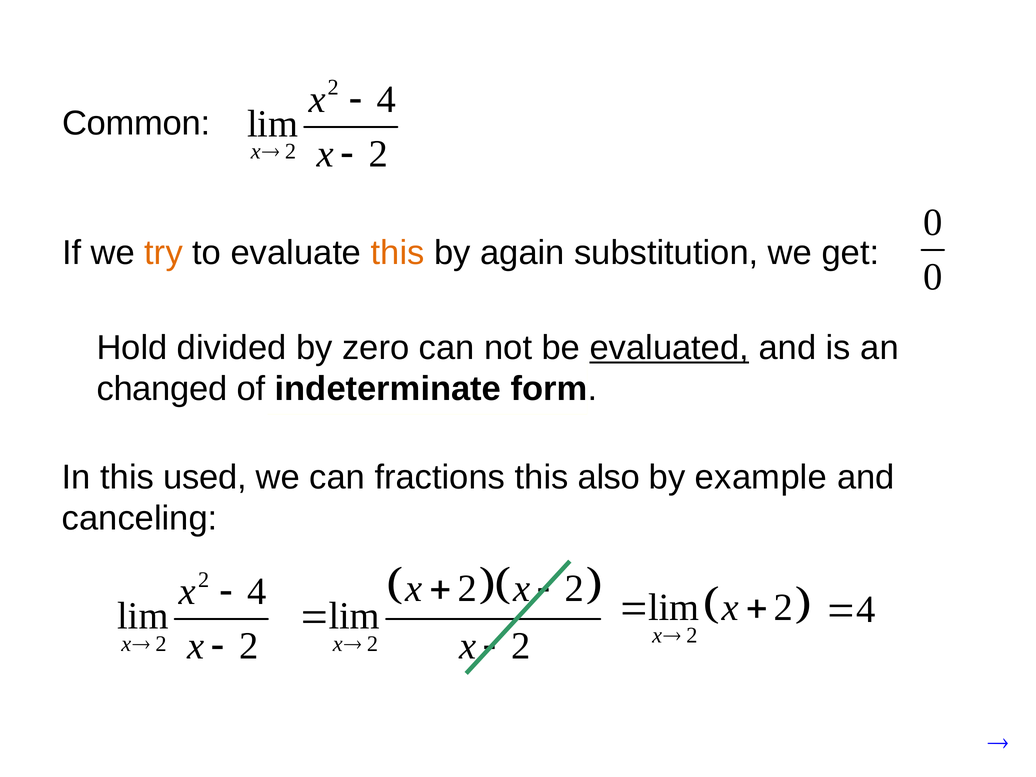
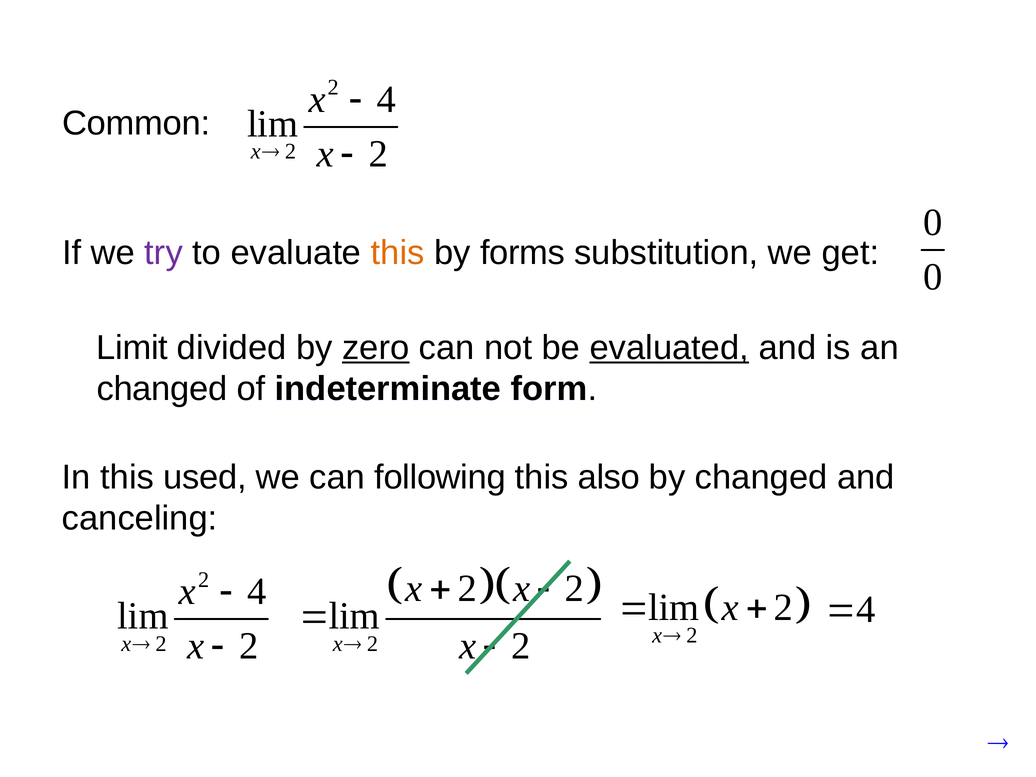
try colour: orange -> purple (164, 253)
again: again -> forms (523, 253)
Hold: Hold -> Limit (132, 348)
zero underline: none -> present (376, 348)
fractions: fractions -> following (440, 477)
by example: example -> changed (761, 477)
